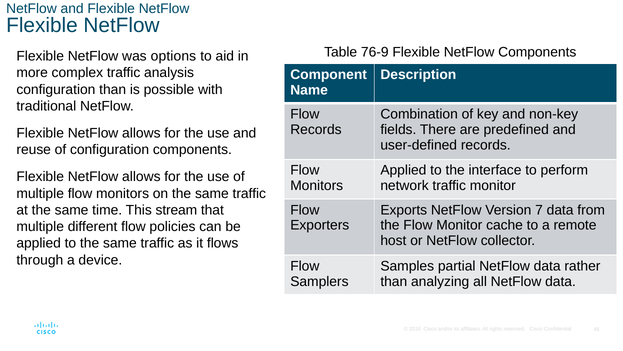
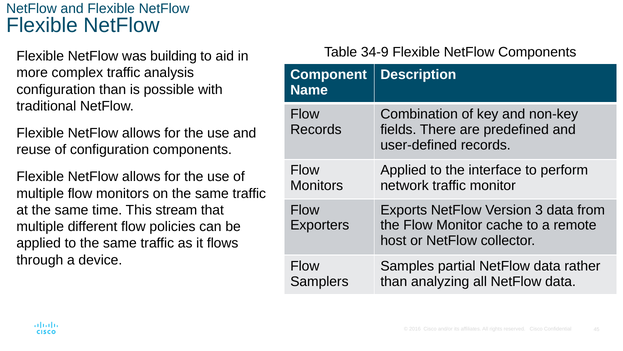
76-9: 76-9 -> 34-9 (375, 52)
options: options -> building (174, 56)
7: 7 -> 3 (539, 210)
